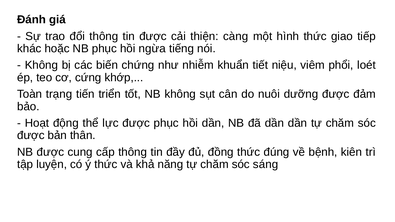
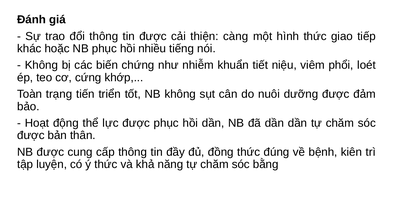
ngừa: ngừa -> nhiều (152, 49)
sáng: sáng -> bằng (266, 165)
